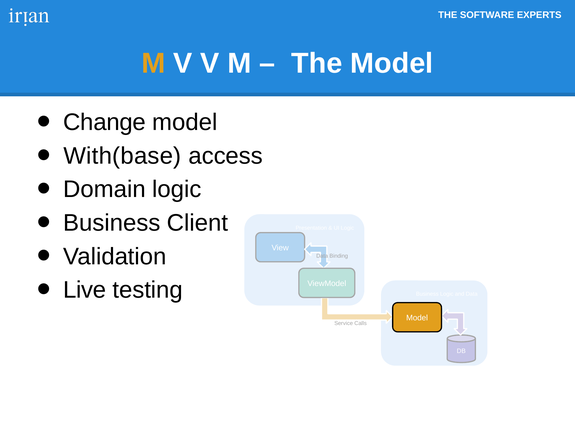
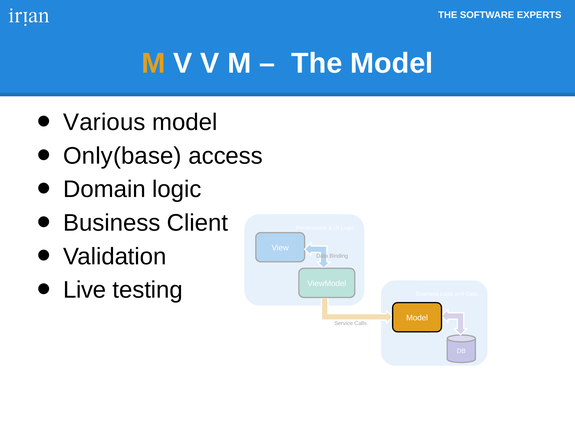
Change: Change -> Various (104, 122)
With(base: With(base -> Only(base (122, 156)
